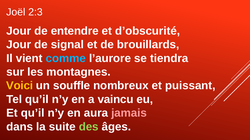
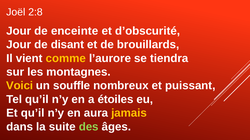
2:3: 2:3 -> 2:8 (35, 12)
entendre: entendre -> enceinte (75, 31)
signal: signal -> disant (67, 45)
comme colour: light blue -> yellow (66, 58)
vaincu: vaincu -> étoiles (116, 100)
jamais colour: pink -> yellow (129, 113)
